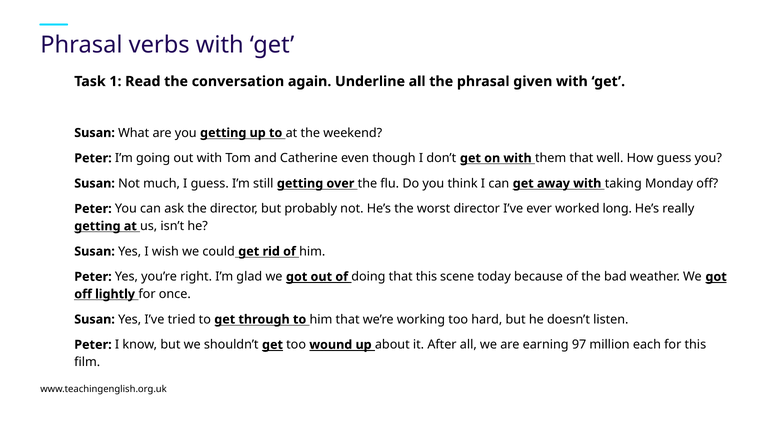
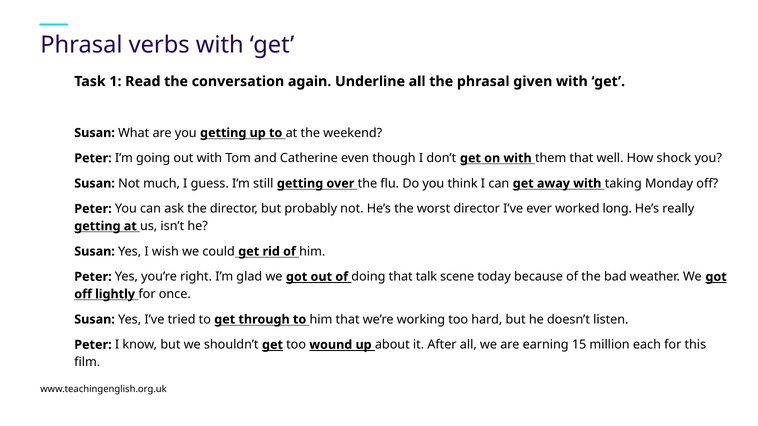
How guess: guess -> shock (674, 158)
that this: this -> talk (426, 277)
97: 97 -> 15 (579, 345)
